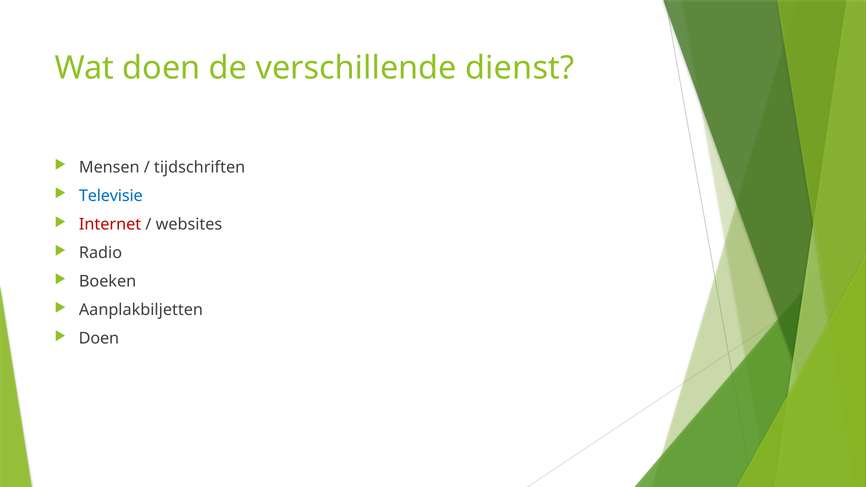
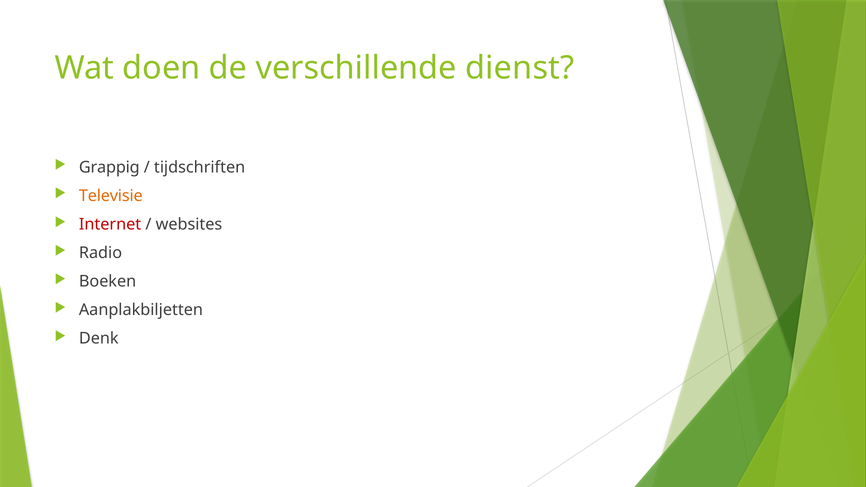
Mensen: Mensen -> Grappig (109, 168)
Televisie colour: blue -> orange (111, 196)
Doen: Doen -> Denk (99, 339)
